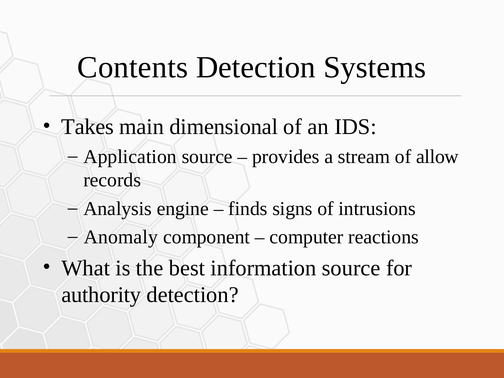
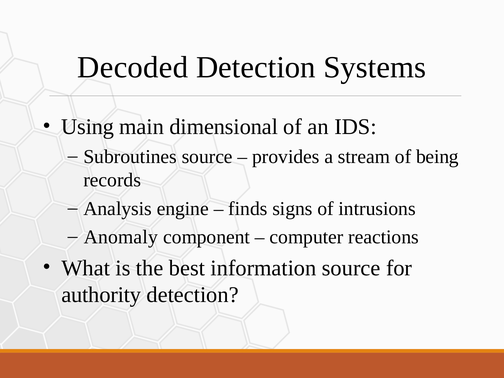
Contents: Contents -> Decoded (133, 67)
Takes: Takes -> Using (88, 127)
Application: Application -> Subroutines (130, 157)
allow: allow -> being (437, 157)
